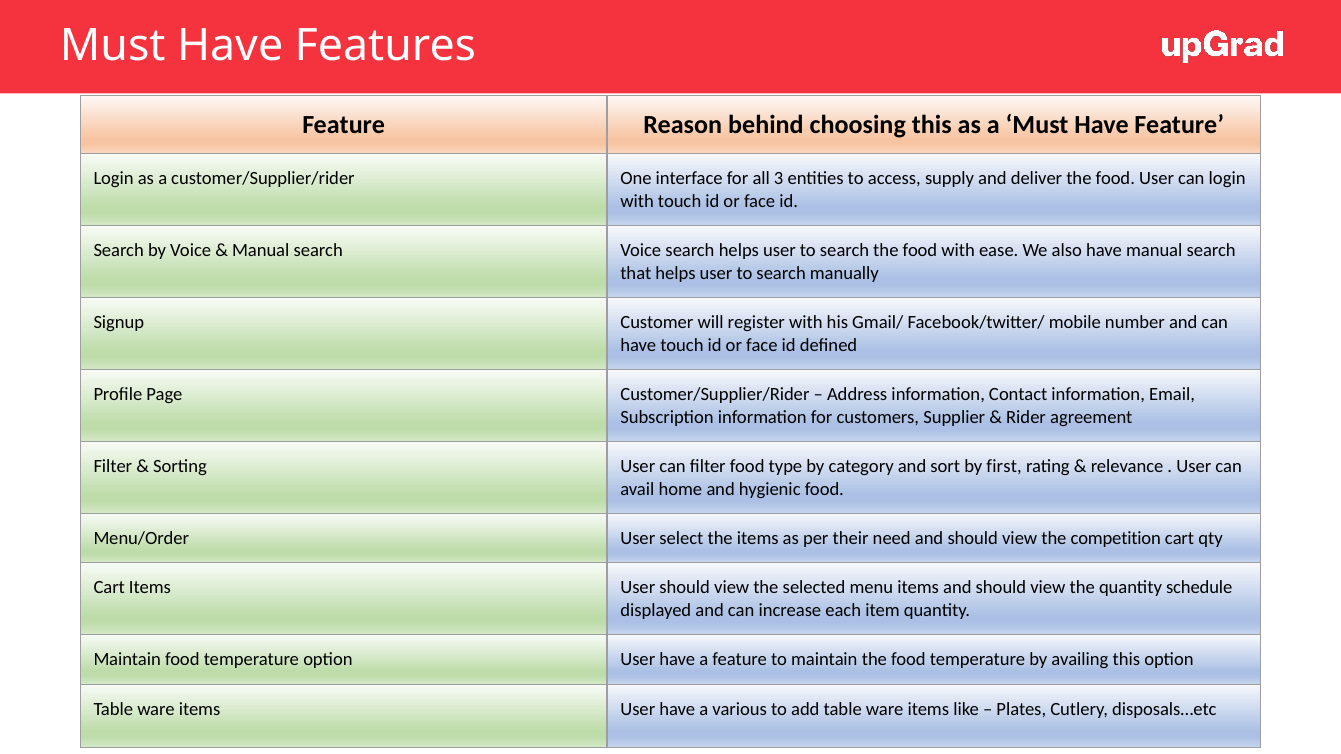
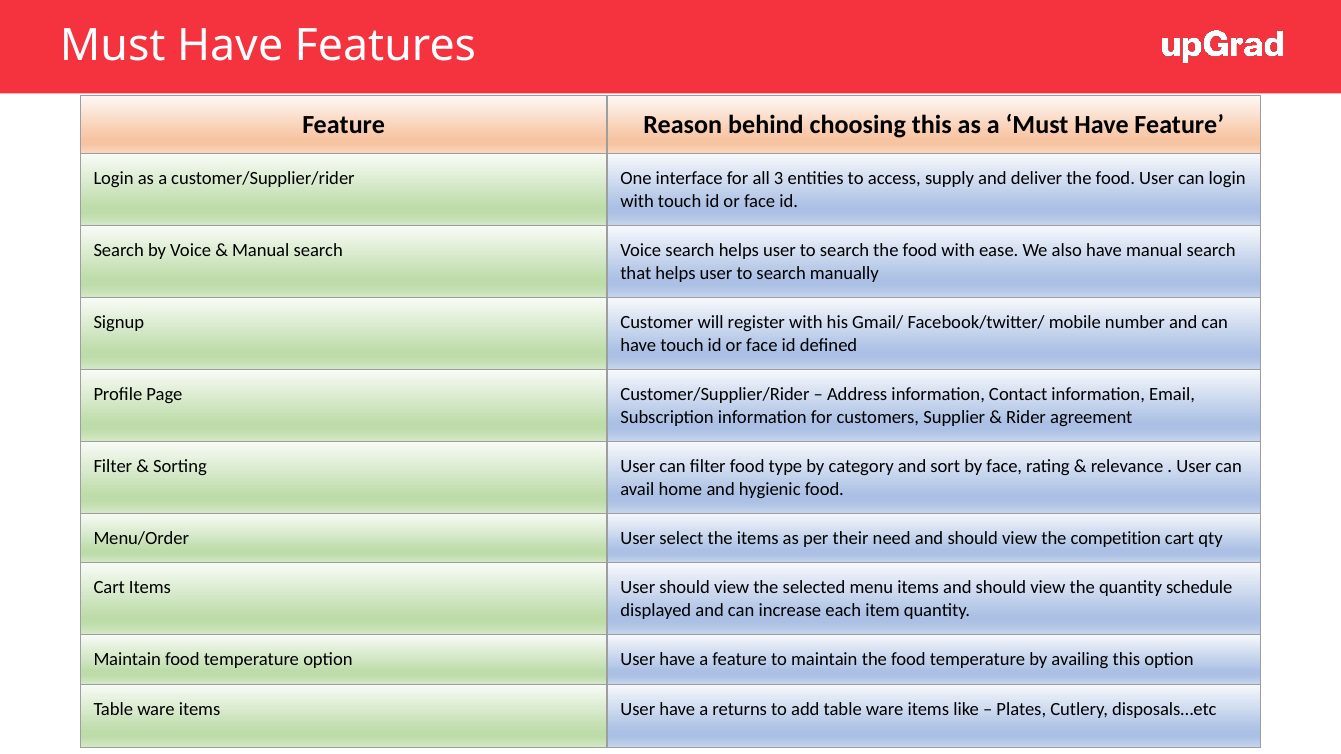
by first: first -> face (1004, 467)
various: various -> returns (740, 709)
